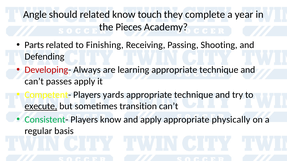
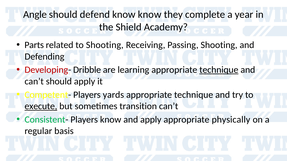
should related: related -> defend (95, 15)
know touch: touch -> know (150, 15)
Pieces: Pieces -> Shield (129, 27)
to Finishing: Finishing -> Shooting (105, 45)
Always: Always -> Dribble (87, 70)
technique underline: none -> present (219, 70)
can’t passes: passes -> should (59, 82)
